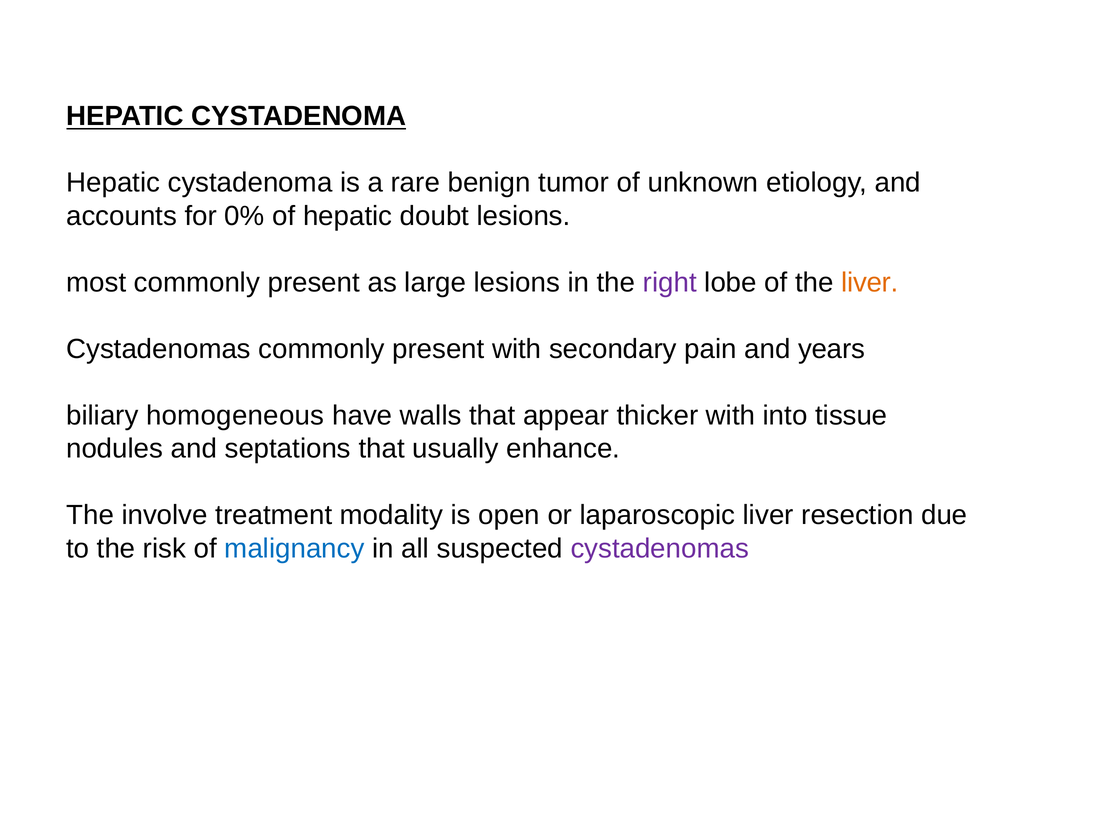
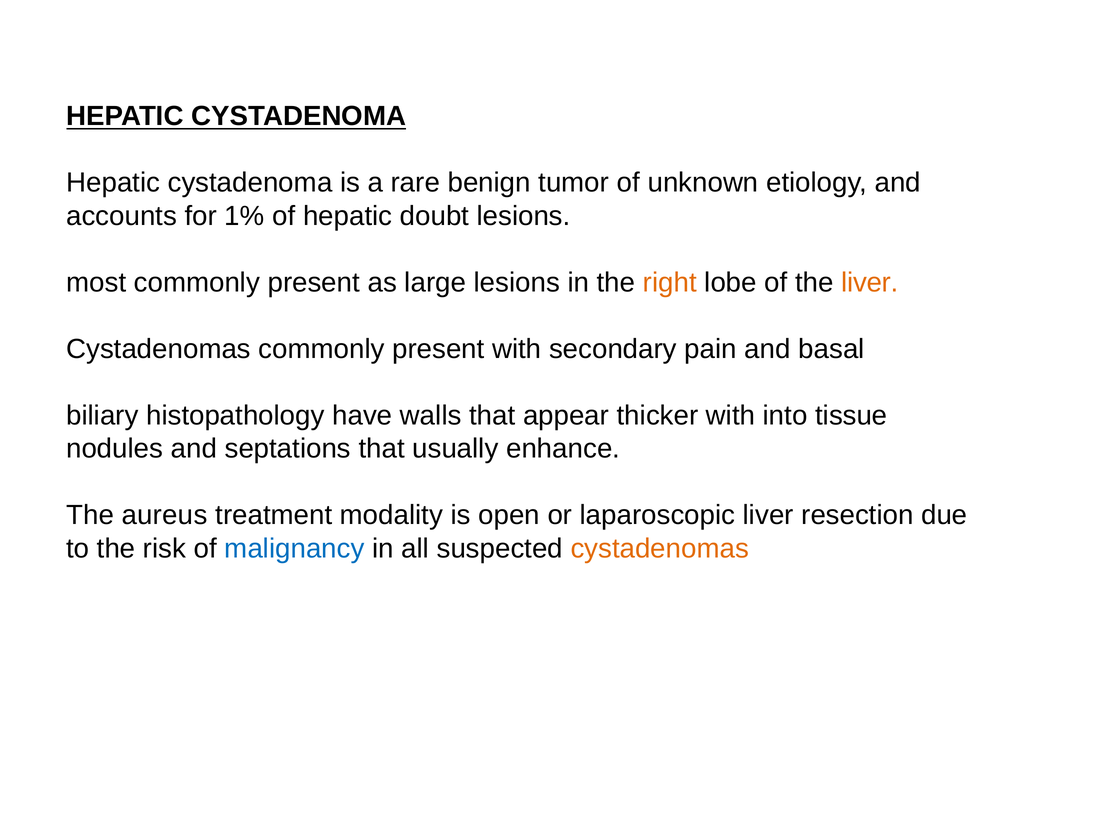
0%: 0% -> 1% (245, 216)
right colour: purple -> orange (670, 283)
years: years -> basal (831, 349)
homogeneous: homogeneous -> histopathology (235, 415)
involve: involve -> aureus (165, 515)
cystadenomas colour: purple -> orange (660, 548)
